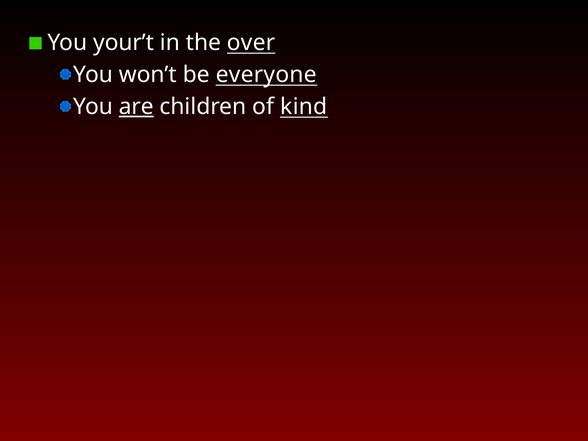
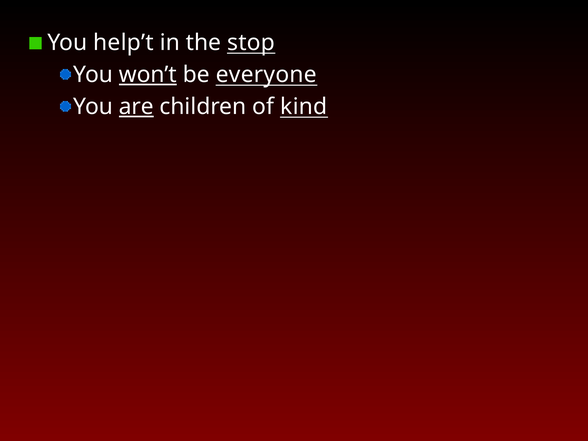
your’t: your’t -> help’t (123, 43)
over: over -> stop (251, 43)
won’t underline: none -> present (148, 75)
